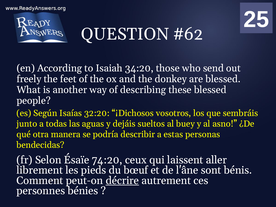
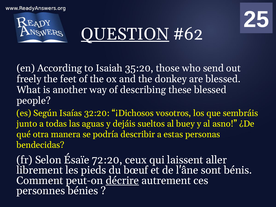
QUESTION underline: none -> present (125, 34)
34:20: 34:20 -> 35:20 (139, 68)
74:20: 74:20 -> 72:20 (107, 160)
